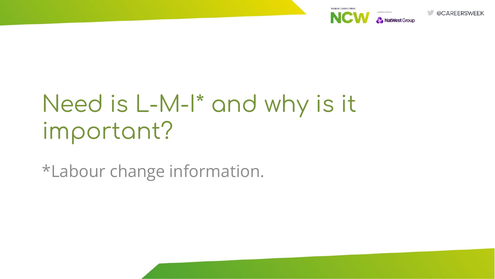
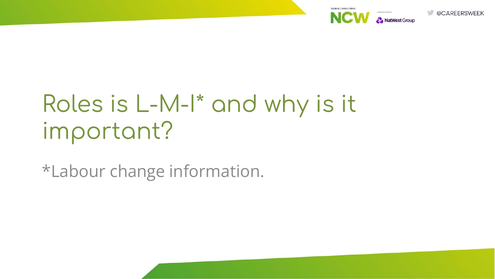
Need: Need -> Roles (73, 104)
